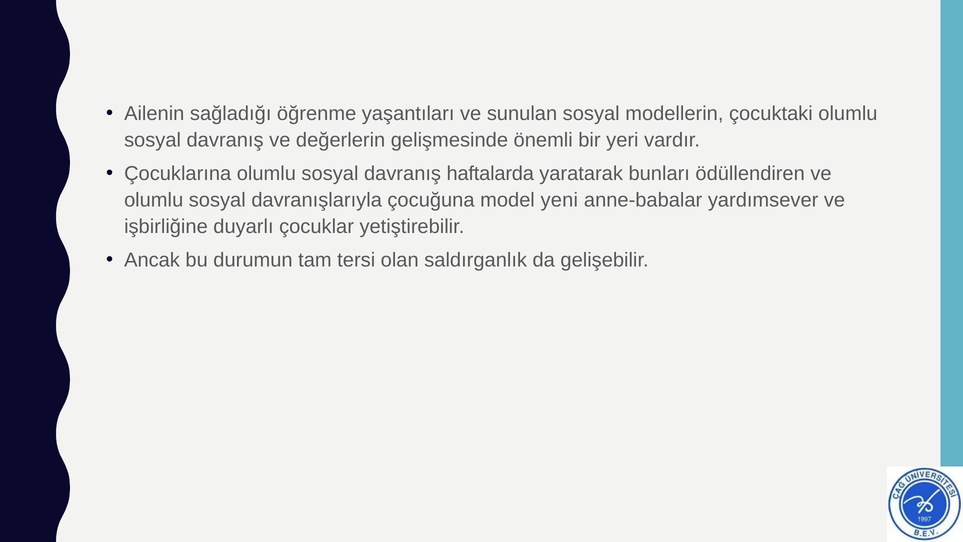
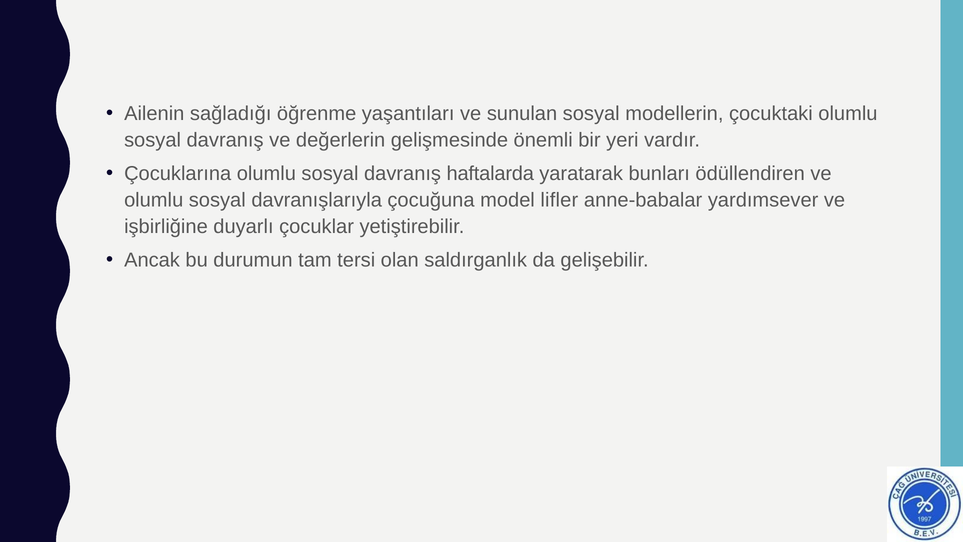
yeni: yeni -> lifler (559, 200)
